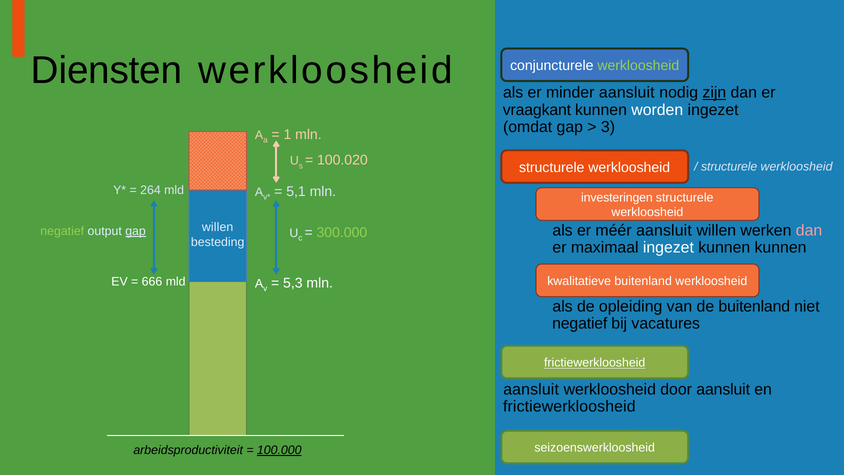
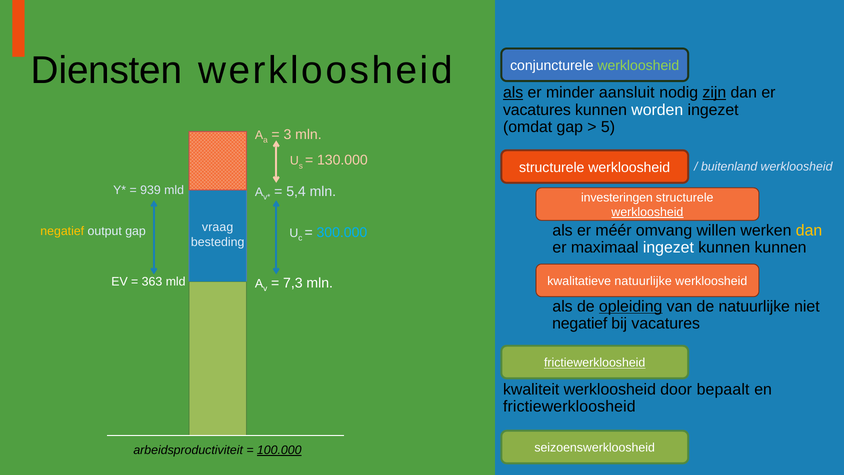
als underline: none -> present (513, 93)
vraagkant: vraagkant -> vacatures (537, 110)
3: 3 -> 5 (608, 127)
1: 1 -> 3 (287, 134)
100.020: 100.020 -> 130.000 (342, 160)
structurele: structurele -> buitenland (729, 167)
264: 264 -> 939 (150, 190)
5,1: 5,1 -> 5,4 (296, 192)
werkloosheid underline: none -> present (647, 212)
willen: willen -> vraag (218, 227)
méér aansluit: aansluit -> omvang (664, 230)
dan colour: pink -> yellow (809, 230)
negatief colour: light green -> yellow (62, 231)
gap underline: present -> none (136, 231)
300.000 colour: light green -> light blue (342, 233)
kwalitatieve buitenland: buitenland -> natuurlijke (643, 281)
666: 666 -> 363 (152, 282)
5,3: 5,3 -> 7,3 (293, 283)
opleiding underline: none -> present (631, 306)
de buitenland: buitenland -> natuurlijke (754, 306)
aansluit: aansluit -> kwaliteit (531, 389)
door aansluit: aansluit -> bepaalt (723, 389)
